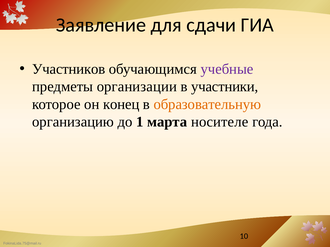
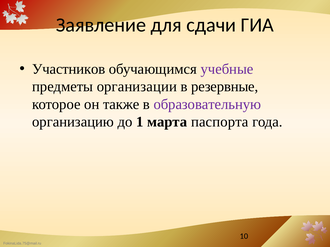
участники: участники -> резервные (225, 87)
конец: конец -> также (121, 104)
образовательную colour: orange -> purple (207, 104)
носителе: носителе -> паспорта (220, 122)
